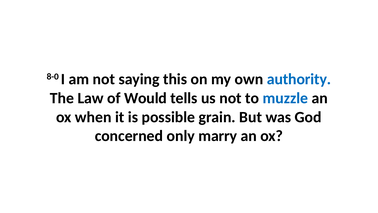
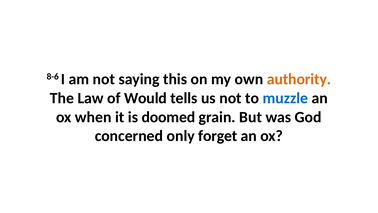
8-0: 8-0 -> 8-6 (53, 77)
authority colour: blue -> orange (299, 79)
possible: possible -> doomed (168, 117)
marry: marry -> forget (218, 136)
